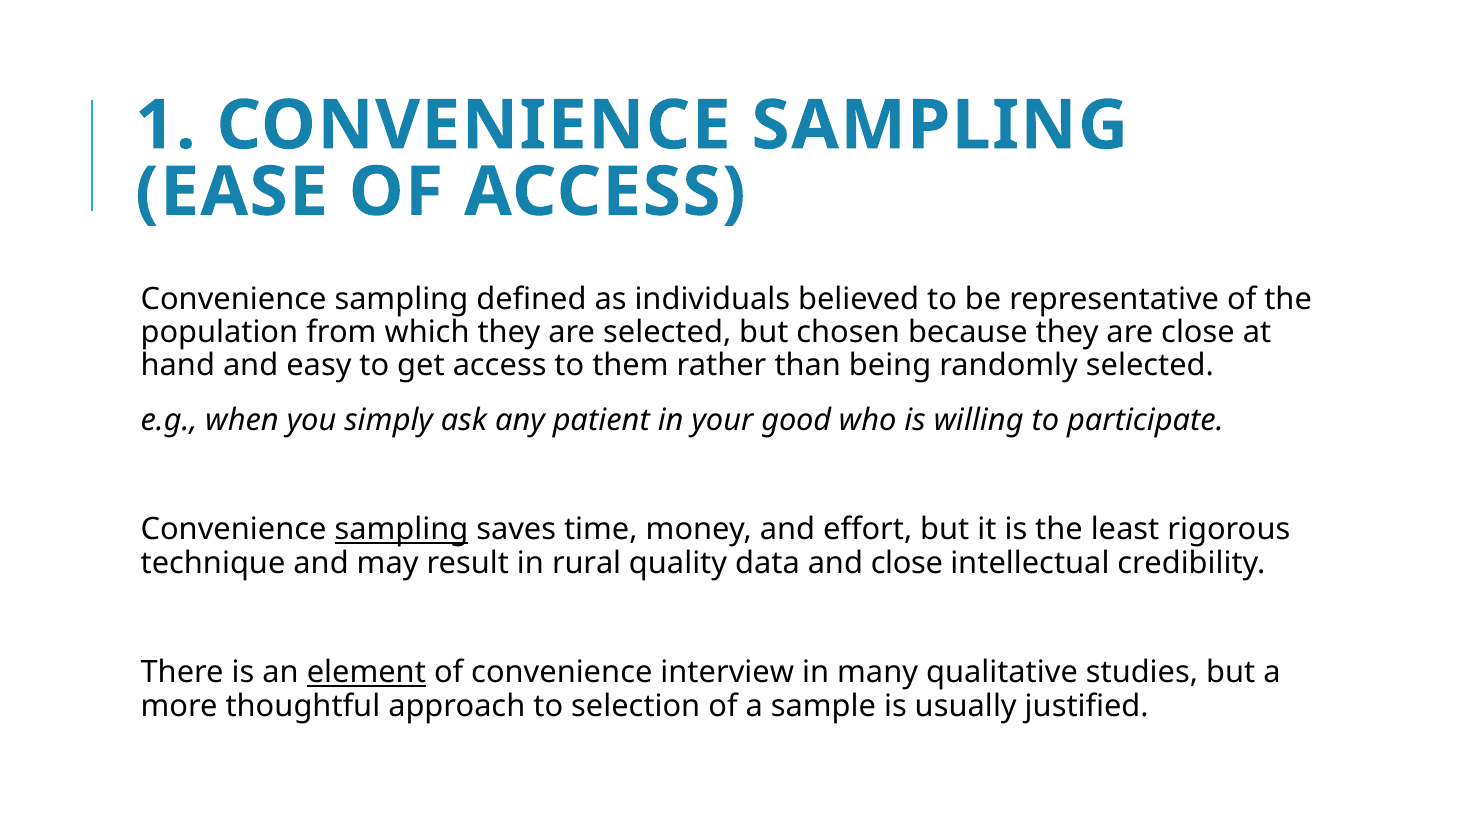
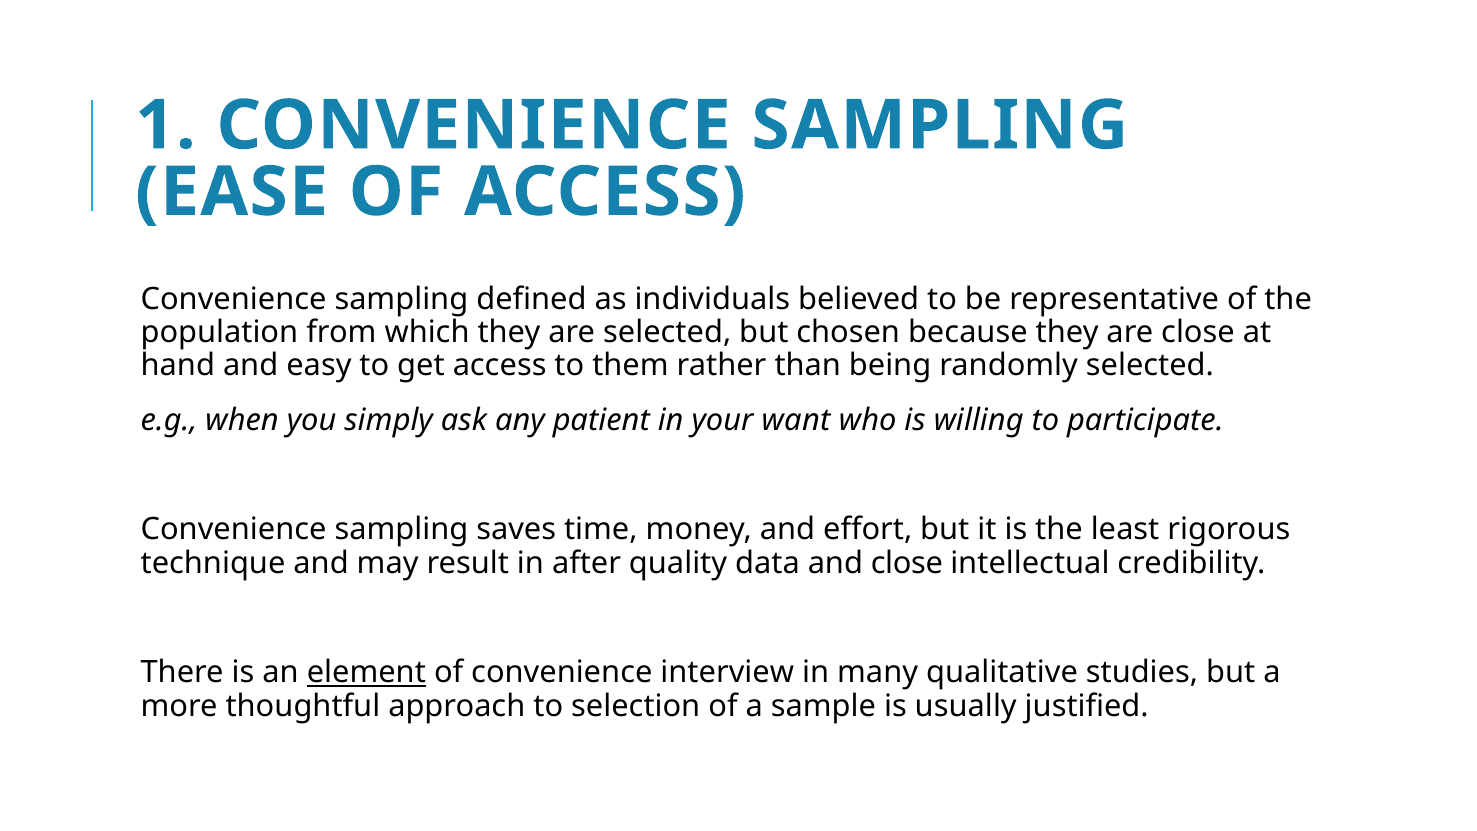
good: good -> want (796, 420)
sampling underline: present -> none (401, 530)
rural: rural -> after (587, 563)
